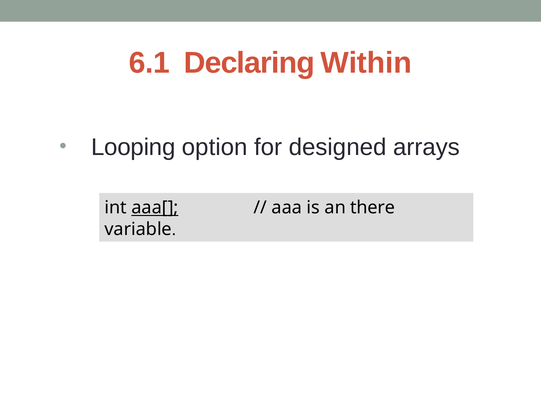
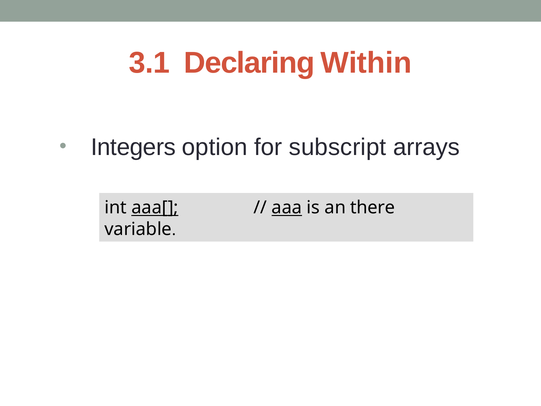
6.1: 6.1 -> 3.1 (149, 63)
Looping: Looping -> Integers (133, 147)
designed: designed -> subscript (338, 147)
aaa underline: none -> present (287, 208)
